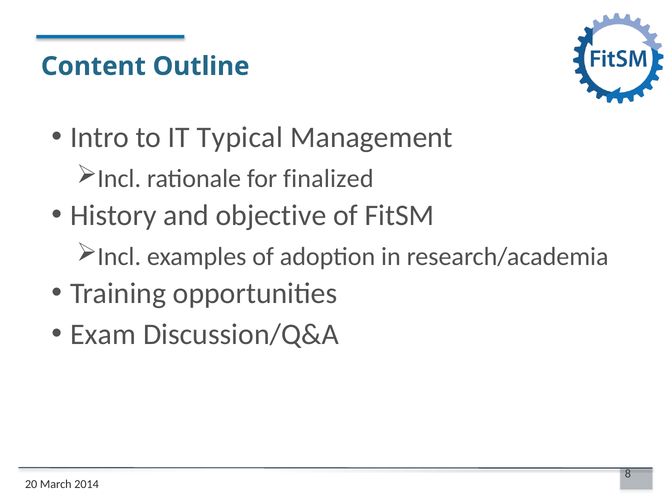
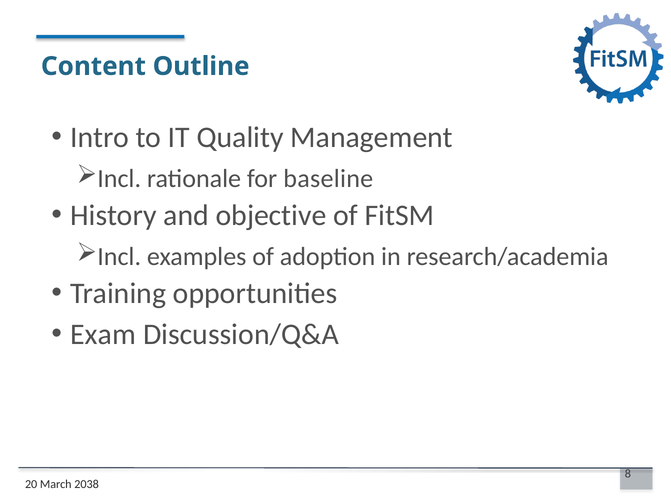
Typical: Typical -> Quality (240, 138)
finalized: finalized -> baseline (328, 179)
2014: 2014 -> 2038 (87, 485)
